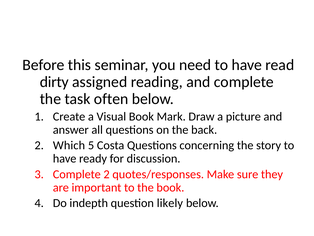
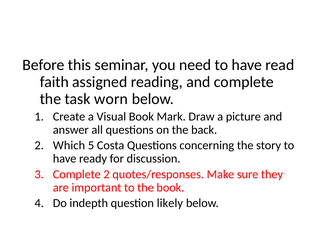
dirty: dirty -> faith (54, 82)
often: often -> worn (111, 99)
